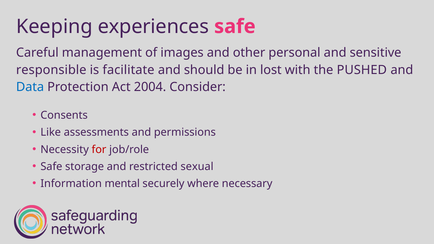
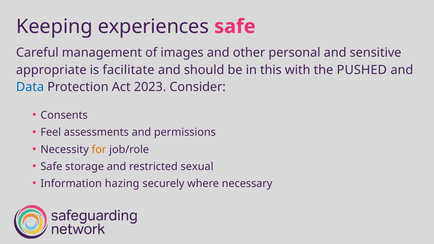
responsible: responsible -> appropriate (51, 70)
lost: lost -> this (271, 70)
2004: 2004 -> 2023 (150, 87)
Like: Like -> Feel (51, 132)
for colour: red -> orange (99, 150)
mental: mental -> hazing (122, 184)
